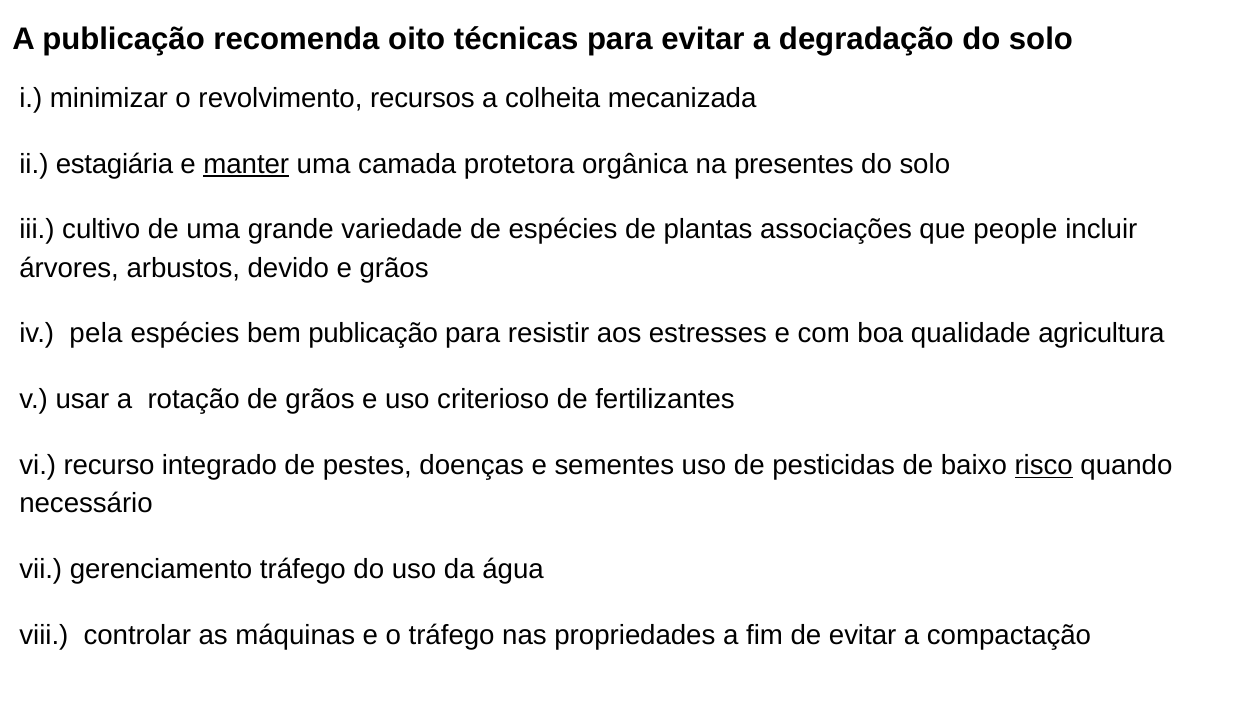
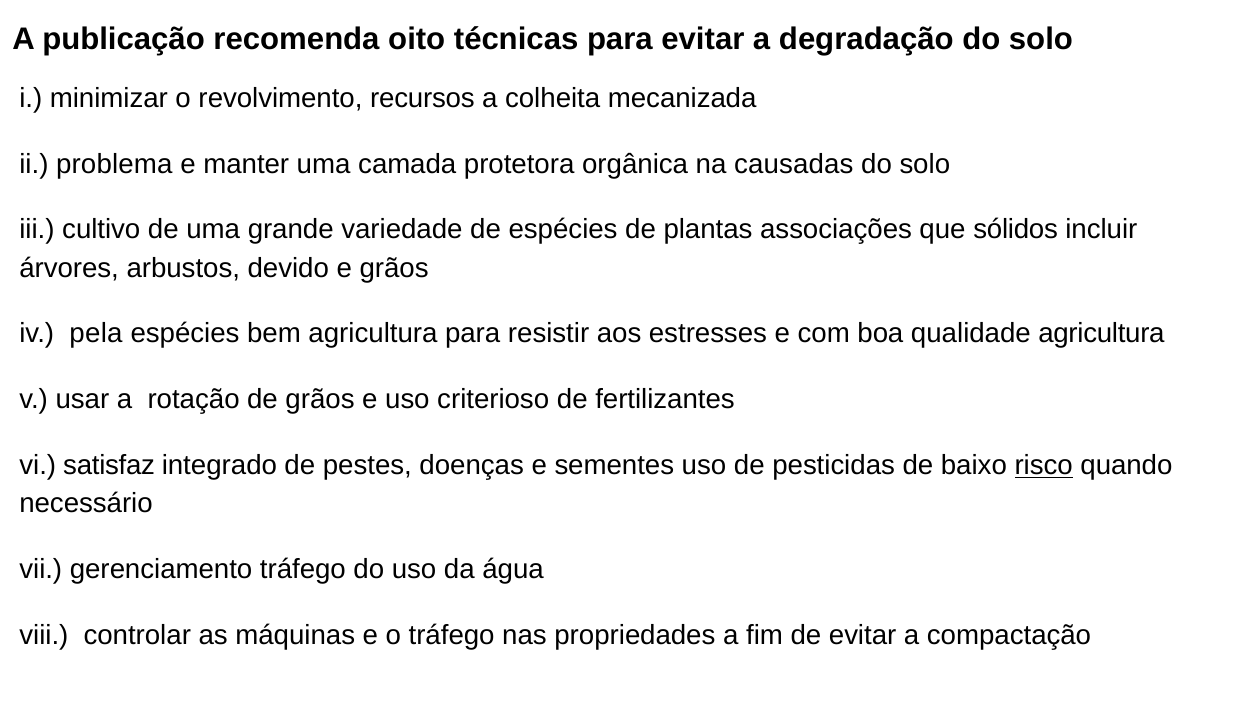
estagiária: estagiária -> problema (114, 164)
manter underline: present -> none (246, 164)
presentes: presentes -> causadas (794, 164)
people: people -> sólidos (1016, 230)
bem publicação: publicação -> agricultura (373, 334)
recurso: recurso -> satisfaz (109, 465)
